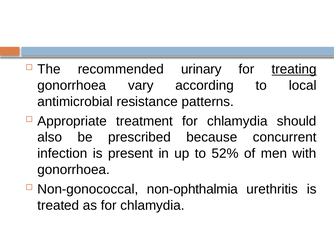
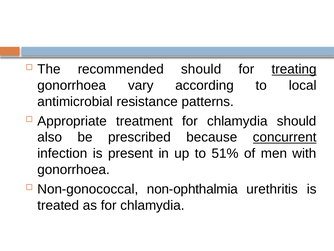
recommended urinary: urinary -> should (201, 69)
concurrent underline: none -> present (285, 137)
52%: 52% -> 51% (225, 153)
